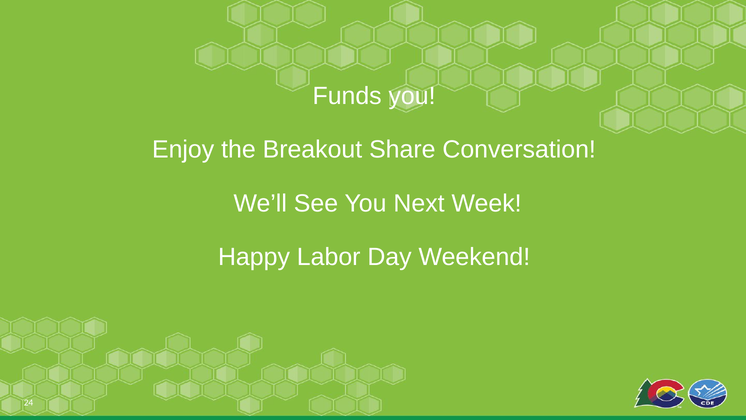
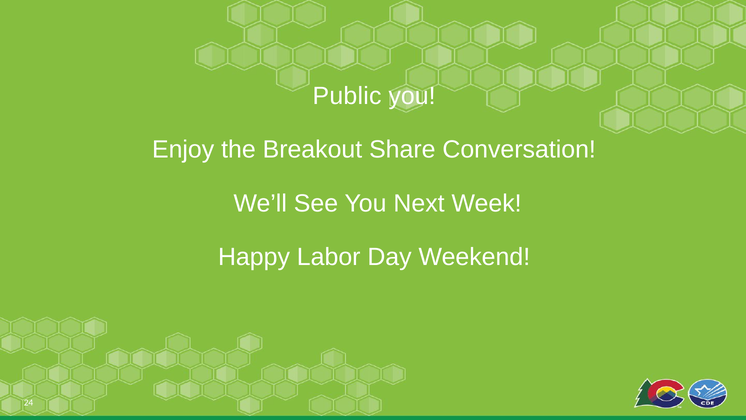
Funds: Funds -> Public (347, 96)
